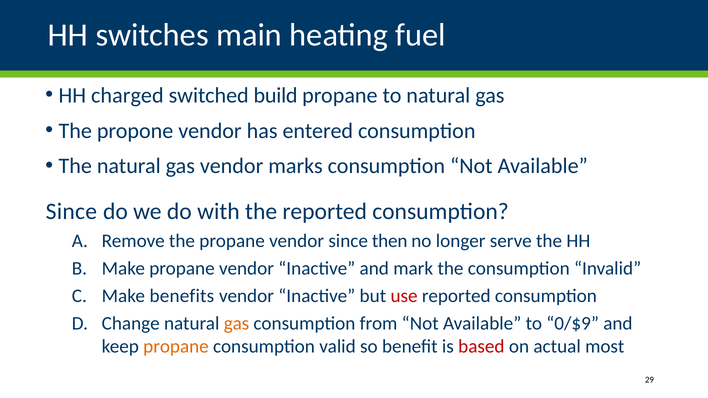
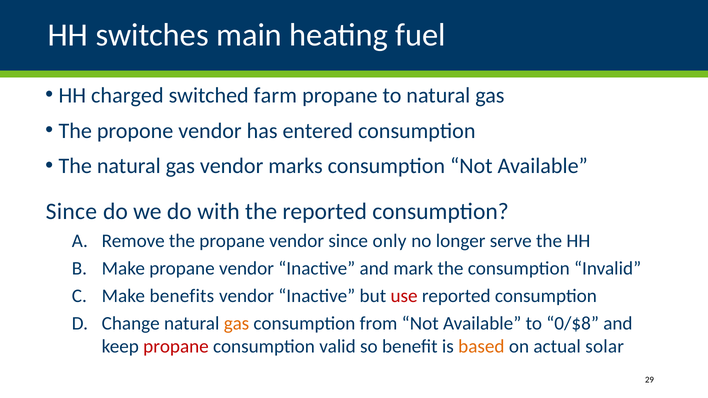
build: build -> farm (275, 95)
then: then -> only (390, 241)
0/$9: 0/$9 -> 0/$8 (573, 324)
propane colour: orange -> red (176, 347)
based colour: red -> orange (481, 347)
most: most -> solar (605, 347)
